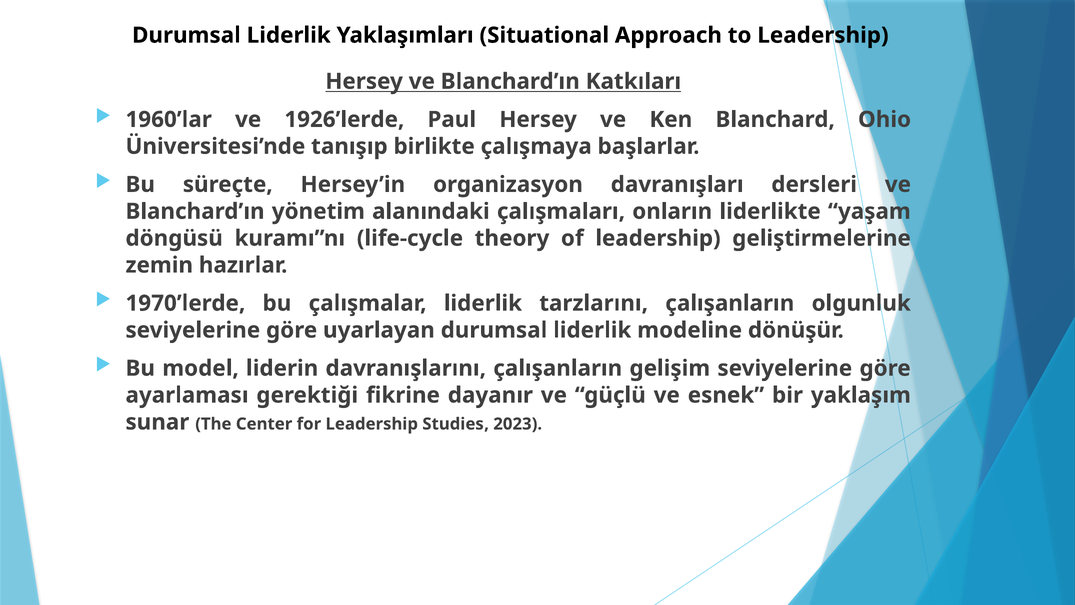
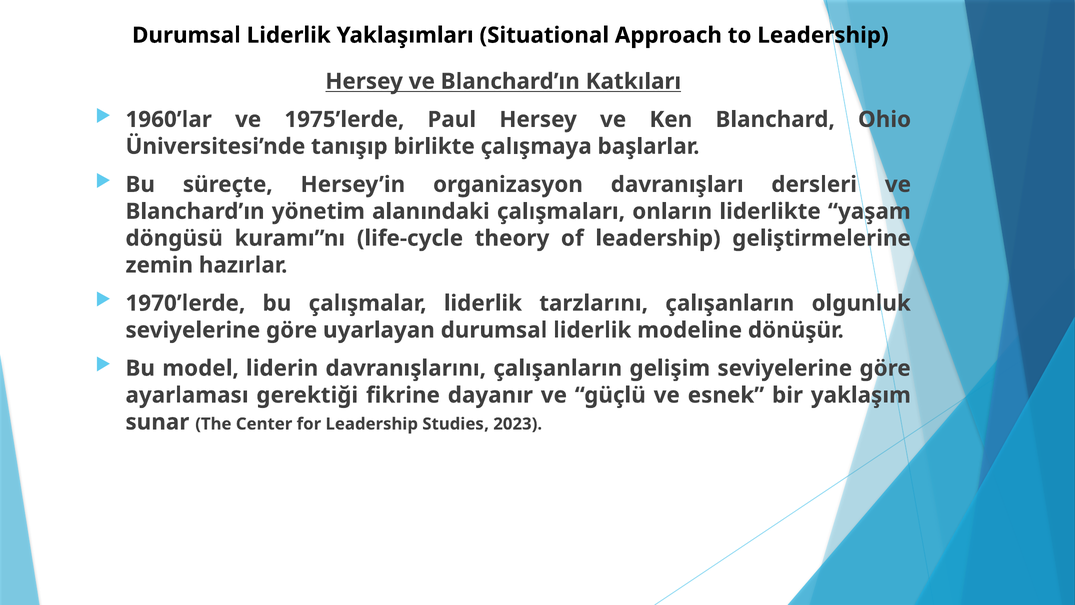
1926’lerde: 1926’lerde -> 1975’lerde (344, 119)
